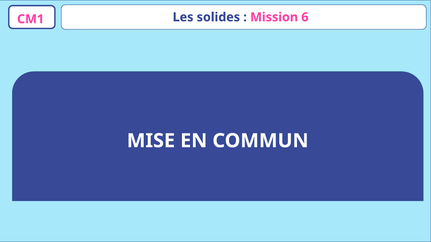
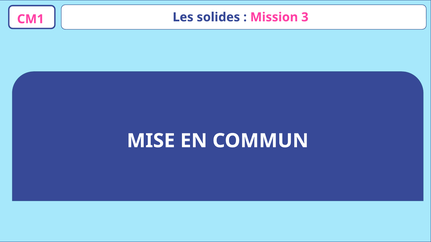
6: 6 -> 3 (305, 17)
